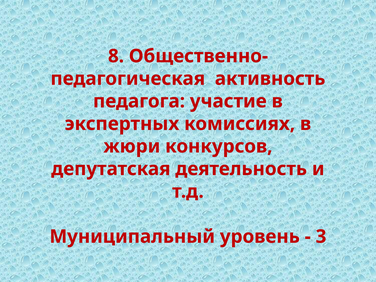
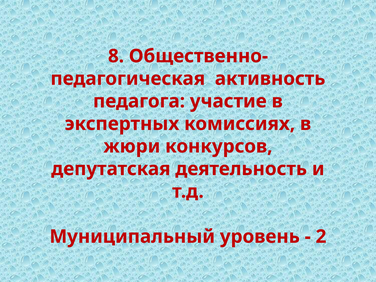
3: 3 -> 2 (321, 237)
